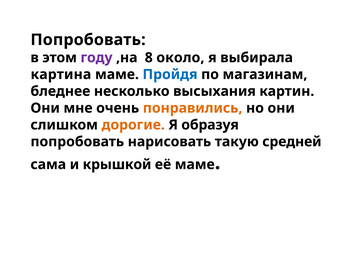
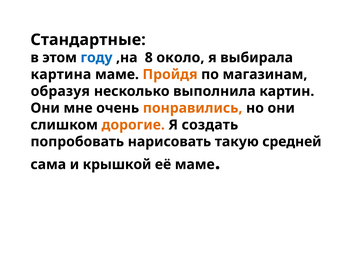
Попробовать: Попробовать -> Стандартные (88, 40)
году colour: purple -> blue (96, 58)
Пройдя colour: blue -> orange (170, 74)
бледнее: бледнее -> образуя (60, 91)
высыхания: высыхания -> выполнила (214, 91)
образуя: образуя -> создать (210, 125)
